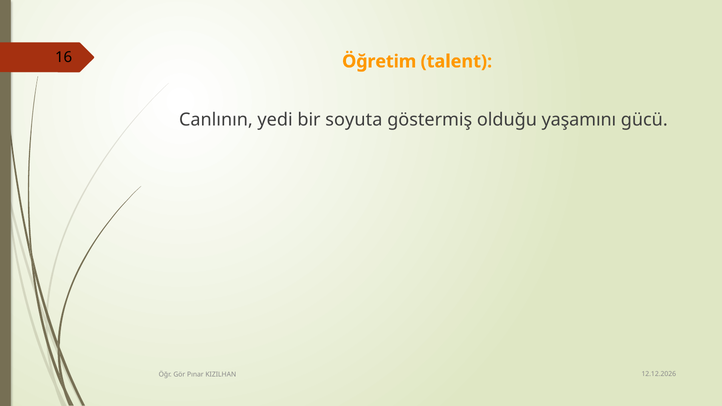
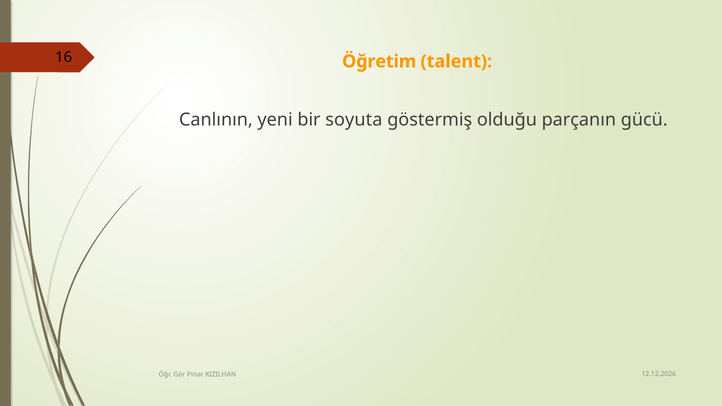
yedi: yedi -> yeni (275, 120)
yaşamını: yaşamını -> parçanın (579, 120)
